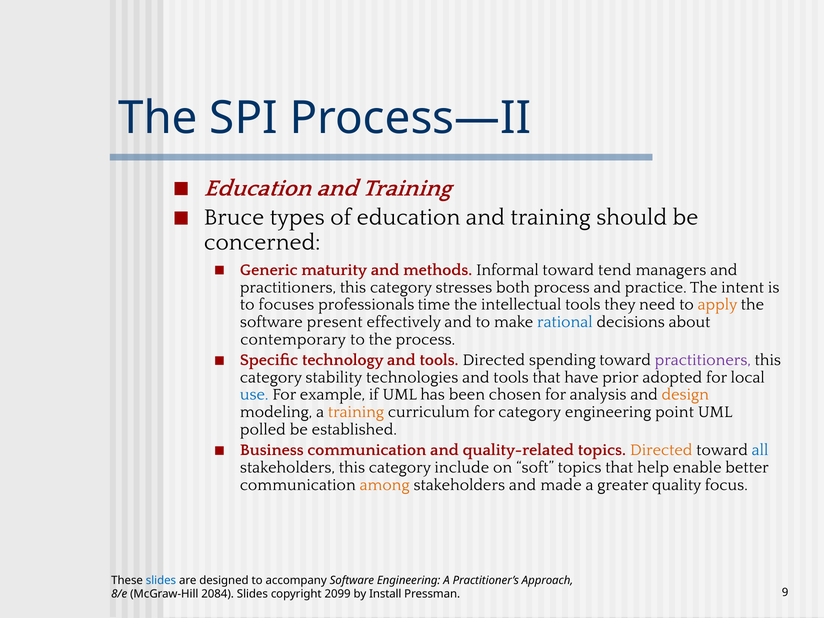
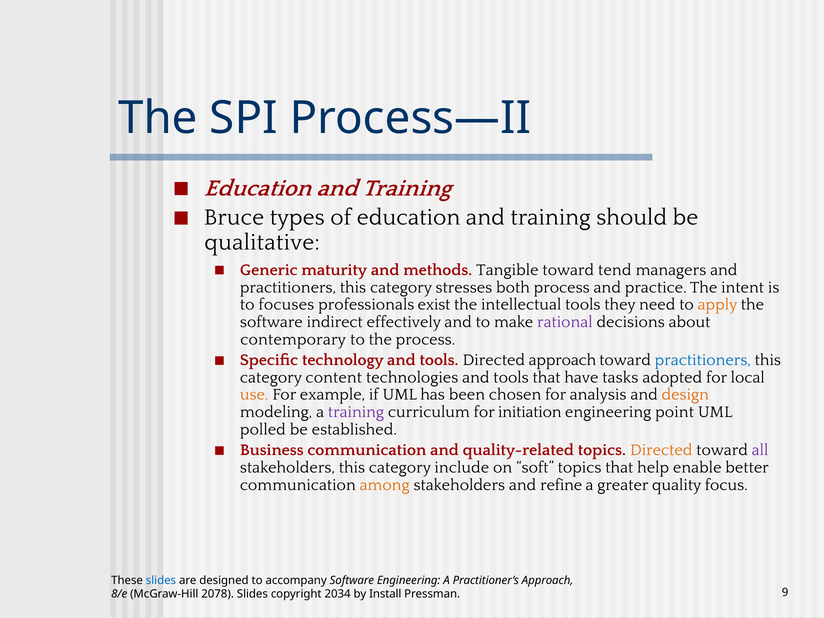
concerned: concerned -> qualitative (262, 242)
Informal: Informal -> Tangible (507, 270)
time: time -> exist (434, 305)
present: present -> indirect (335, 322)
rational colour: blue -> purple (565, 322)
Directed spending: spending -> approach (562, 360)
practitioners colour: purple -> blue (703, 360)
stability: stability -> content (334, 377)
prior: prior -> tasks (620, 377)
use colour: blue -> orange (254, 395)
training colour: orange -> purple (356, 412)
for category: category -> initiation (530, 412)
all colour: blue -> purple (760, 450)
made: made -> refine (561, 485)
2084: 2084 -> 2078 (218, 594)
2099: 2099 -> 2034 (338, 594)
